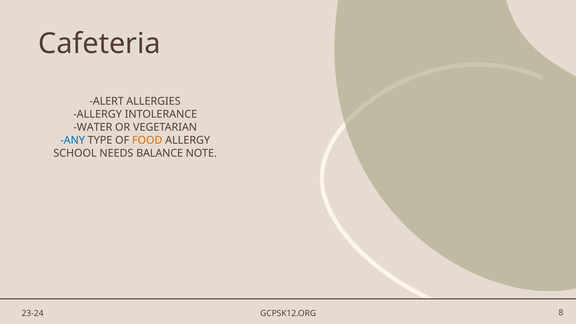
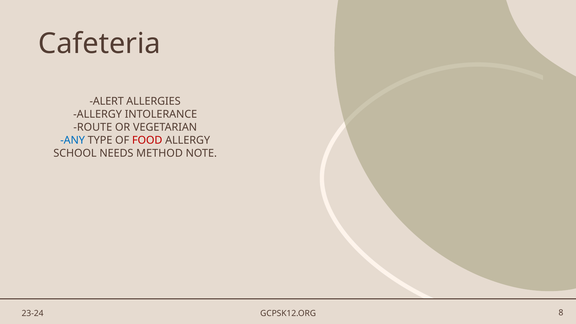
WATER: WATER -> ROUTE (93, 127)
FOOD colour: orange -> red (147, 140)
BALANCE: BALANCE -> METHOD (160, 153)
